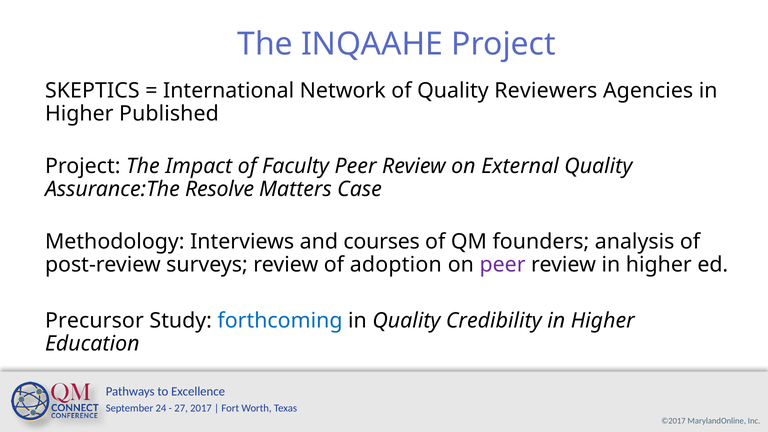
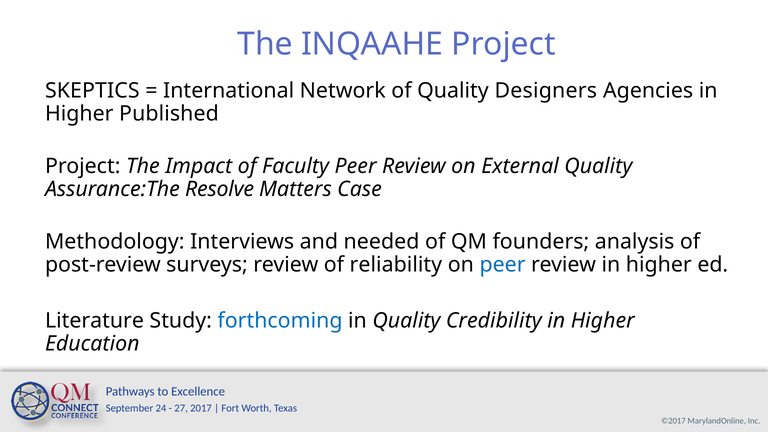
Reviewers: Reviewers -> Designers (546, 90)
courses: courses -> needed (382, 241)
adoption: adoption -> reliability (396, 265)
peer colour: purple -> blue (503, 265)
Precursor: Precursor -> Literature (94, 321)
